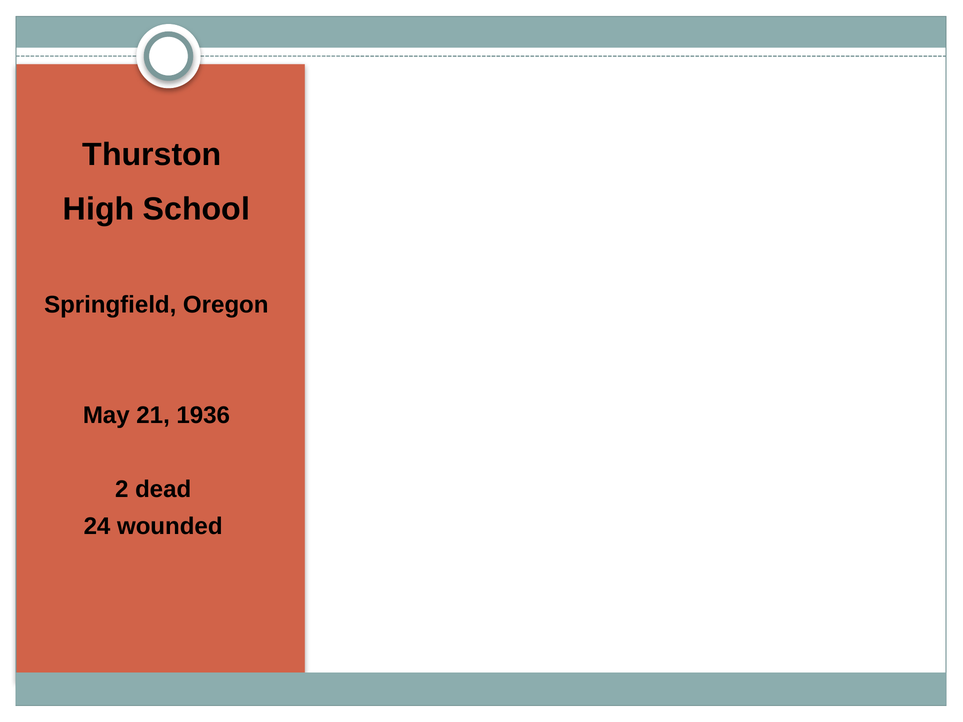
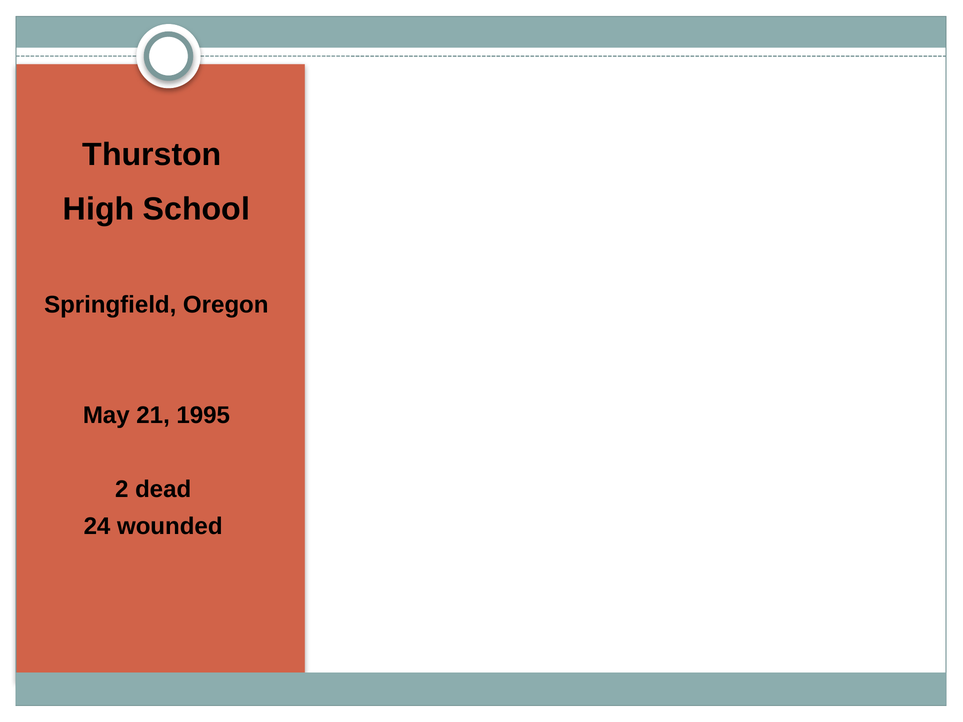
1936: 1936 -> 1995 (203, 416)
